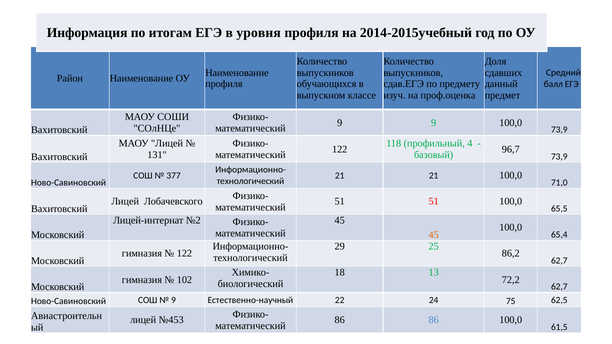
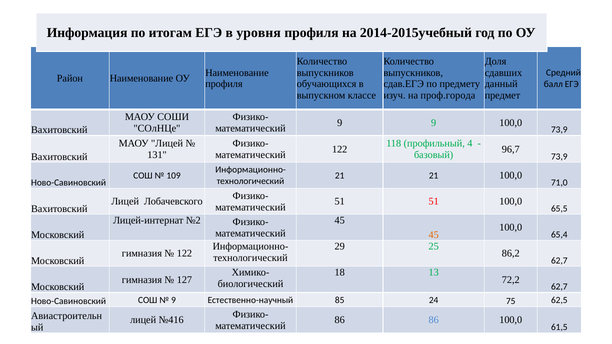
проф.оценка: проф.оценка -> проф.города (448, 95)
377: 377 -> 109 (174, 176)
102: 102 -> 127 (184, 280)
22: 22 -> 85 (340, 300)
№453: №453 -> №416 (171, 320)
